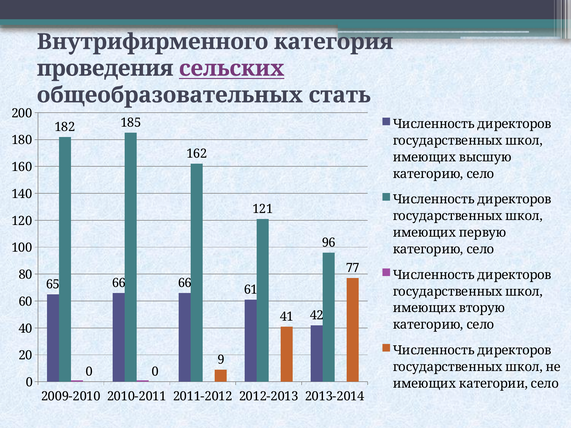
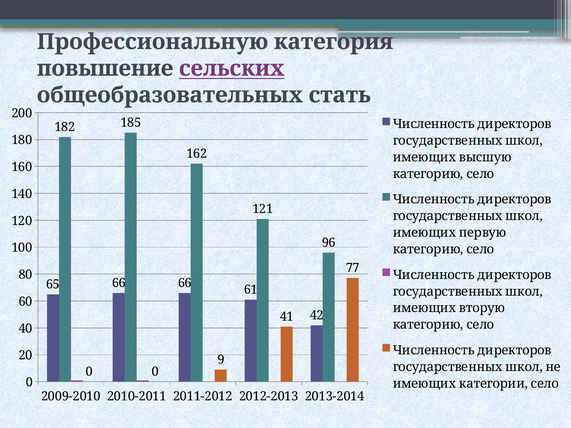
Внутрифирменного: Внутрифирменного -> Профессиональную (153, 42)
проведения: проведения -> повышение (105, 68)
